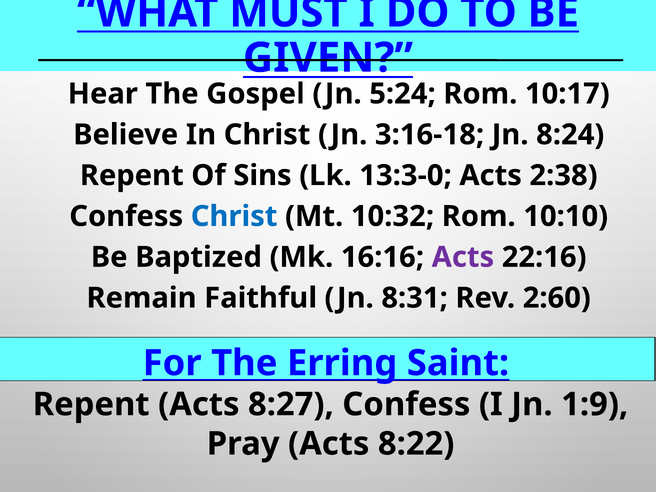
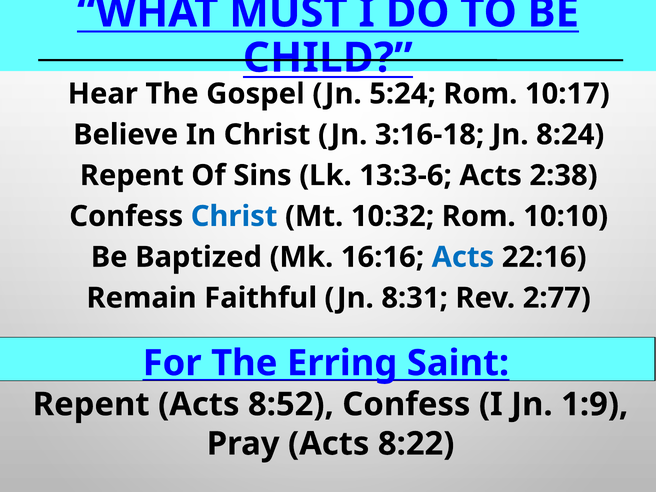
GIVEN: GIVEN -> CHILD (328, 58)
13:3-0: 13:3-0 -> 13:3-6 (406, 175)
Acts colour: purple -> blue (463, 257)
2:60: 2:60 -> 2:77 (557, 298)
8:27: 8:27 -> 8:52 (291, 404)
